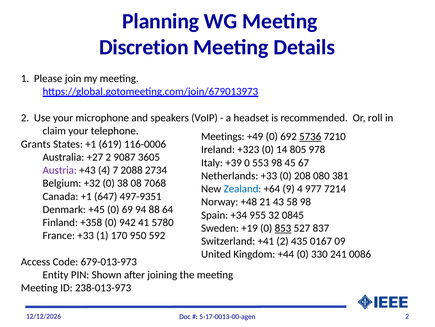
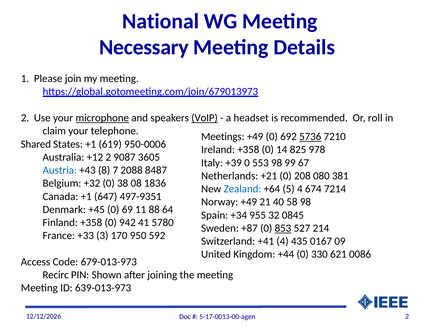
Planning: Planning -> National (161, 21)
Discretion: Discretion -> Necessary (144, 47)
microphone underline: none -> present (102, 118)
VoIP underline: none -> present (205, 118)
Grants: Grants -> Shared (36, 144)
116-0006: 116-0006 -> 950-0006 (145, 144)
Ireland +323: +323 -> +358 (248, 149)
805: 805 -> 825 (298, 149)
+27: +27 -> +12 (95, 157)
45: 45 -> 99 (290, 162)
Austria colour: purple -> blue (60, 170)
+43 4: 4 -> 8 (104, 170)
2734: 2734 -> 8487 (156, 170)
Netherlands +33: +33 -> +21 (269, 175)
7068: 7068 -> 1836 (155, 183)
9: 9 -> 5 (289, 188)
977: 977 -> 674 (313, 188)
Norway +48: +48 -> +49 (249, 202)
43: 43 -> 40 (278, 202)
94: 94 -> 11 (141, 209)
+19: +19 -> +87 (249, 228)
837: 837 -> 214 (321, 228)
+33 1: 1 -> 3 (102, 235)
+41 2: 2 -> 4 (283, 241)
241: 241 -> 621 (338, 254)
Entity: Entity -> Recirc (56, 274)
238-013-973: 238-013-973 -> 639-013-973 (103, 287)
